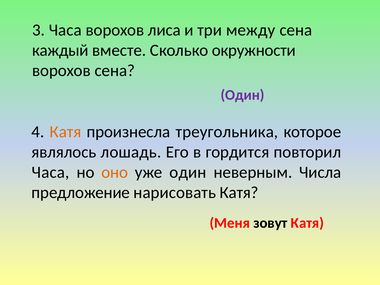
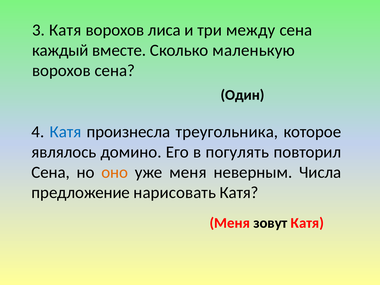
3 Часа: Часа -> Катя (65, 30)
окружности: окружности -> маленькую (254, 50)
Один colour: purple -> black (243, 95)
Катя colour: orange -> blue (65, 132)
лошадь: лошадь -> домино (131, 152)
гордится: гордится -> погулять (237, 152)
Часа: Часа -> Сена (51, 172)
уже один: один -> меня (188, 172)
